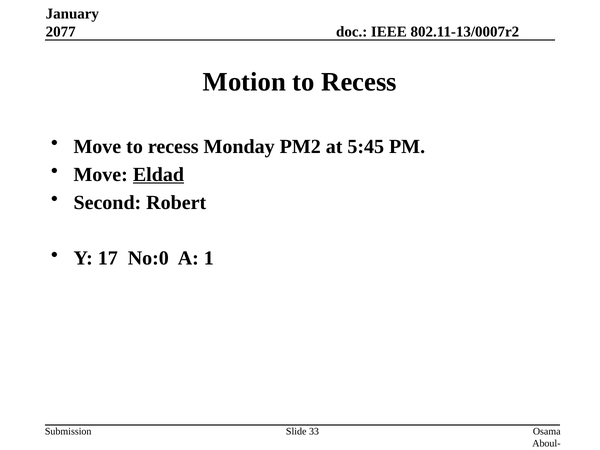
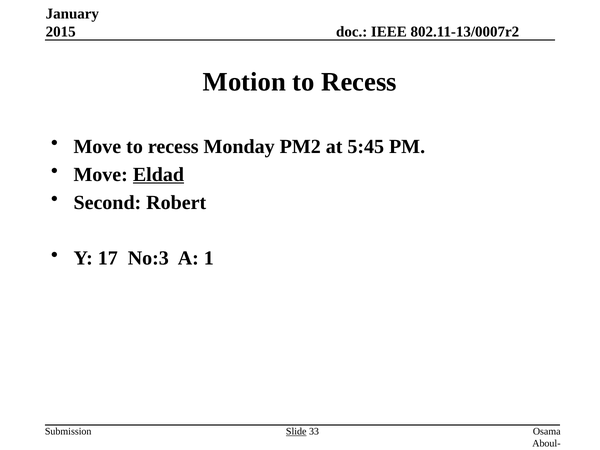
2077: 2077 -> 2015 (61, 32)
No:0: No:0 -> No:3 (148, 258)
Slide underline: none -> present (296, 432)
